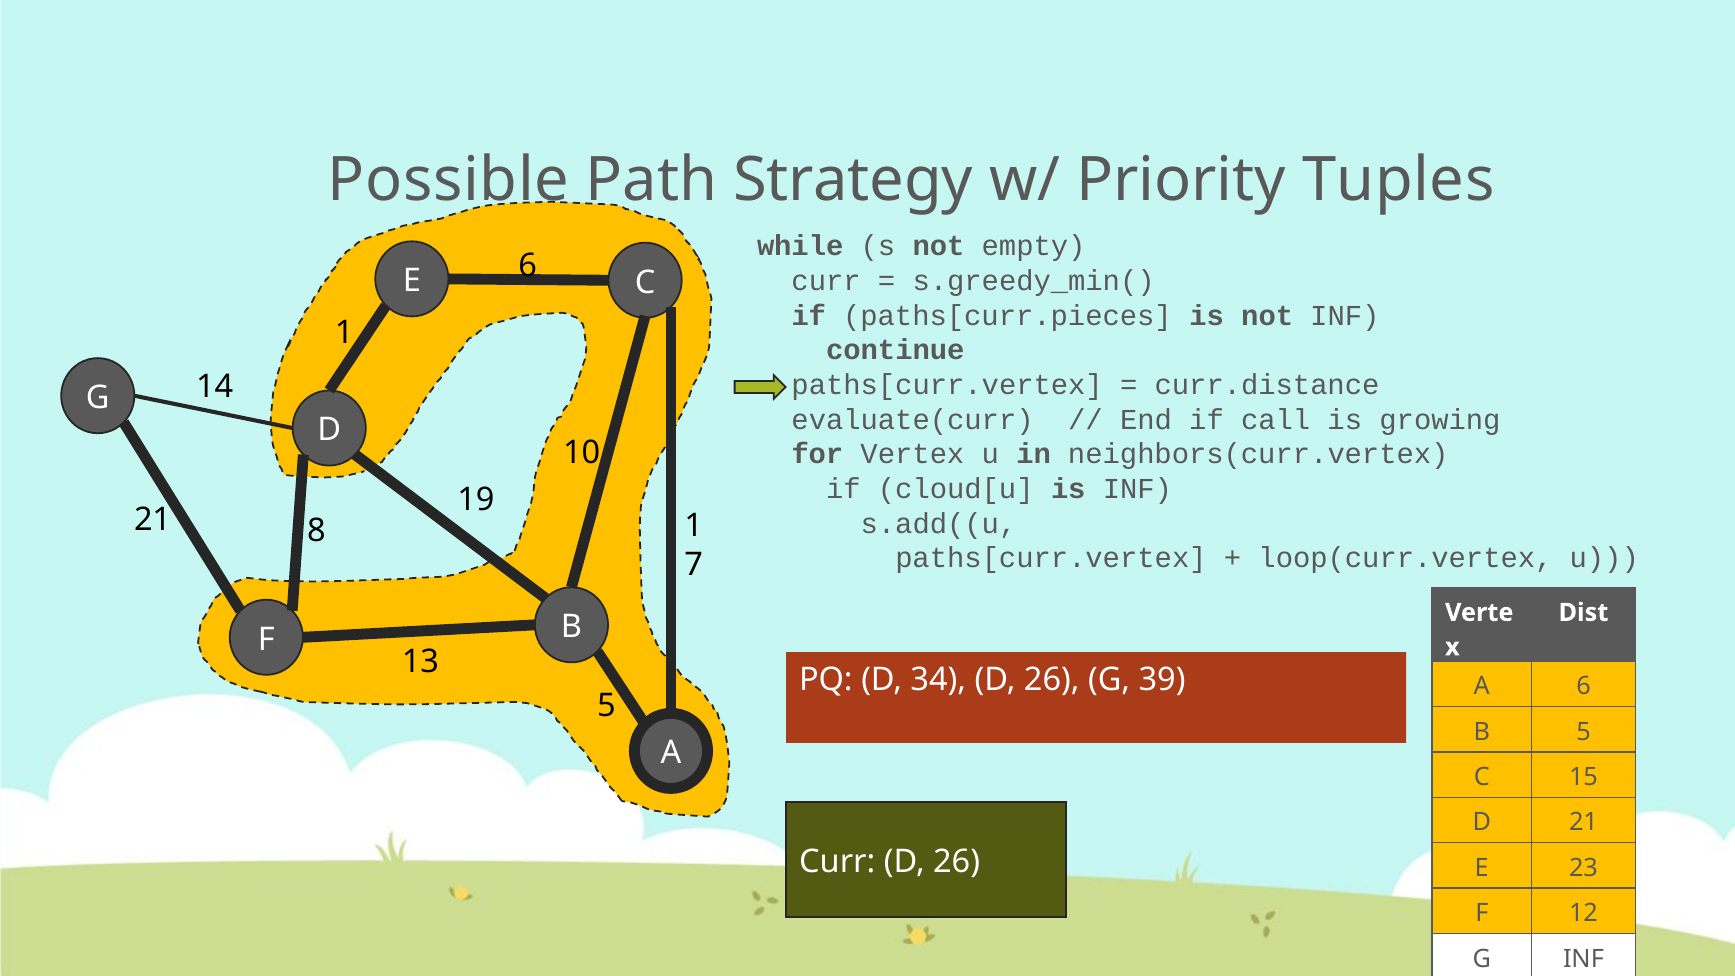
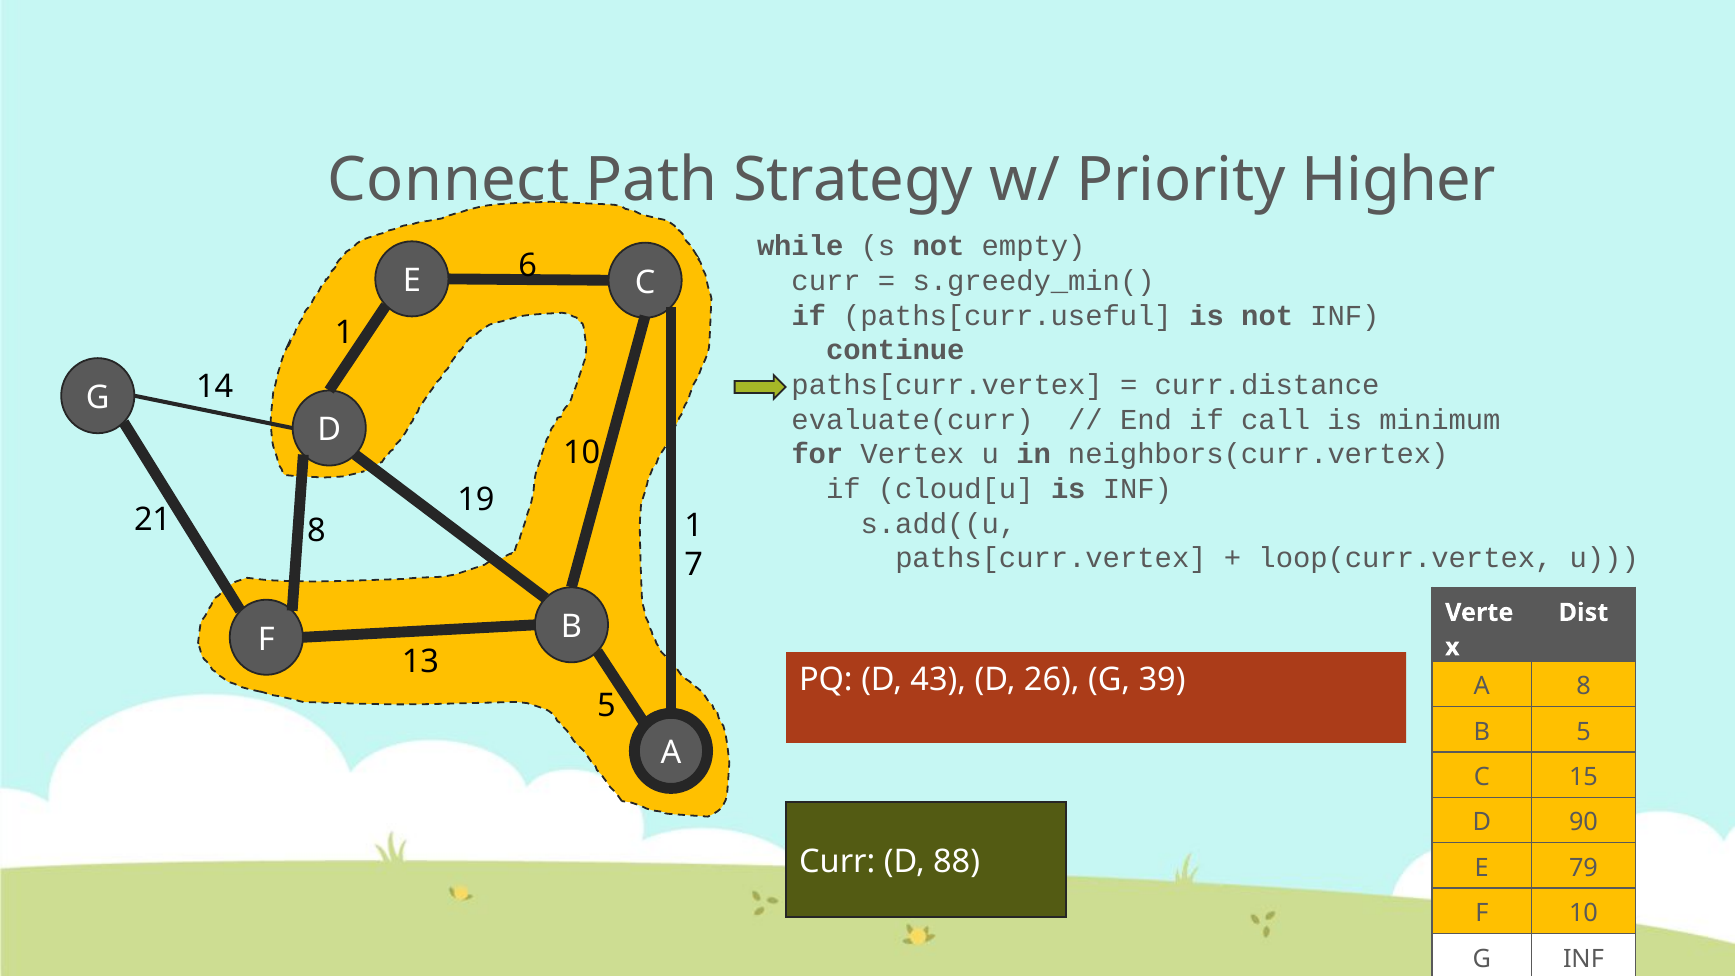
Possible: Possible -> Connect (448, 180)
Tuples: Tuples -> Higher (1399, 180)
paths[curr.pieces: paths[curr.pieces -> paths[curr.useful (1007, 316)
growing: growing -> minimum (1440, 420)
34: 34 -> 43 (938, 680)
A 6: 6 -> 8 (1584, 686)
D 21: 21 -> 90 (1583, 822)
Curr D 26: 26 -> 88 (957, 862)
23: 23 -> 79 (1583, 868)
F 12: 12 -> 10 (1583, 913)
